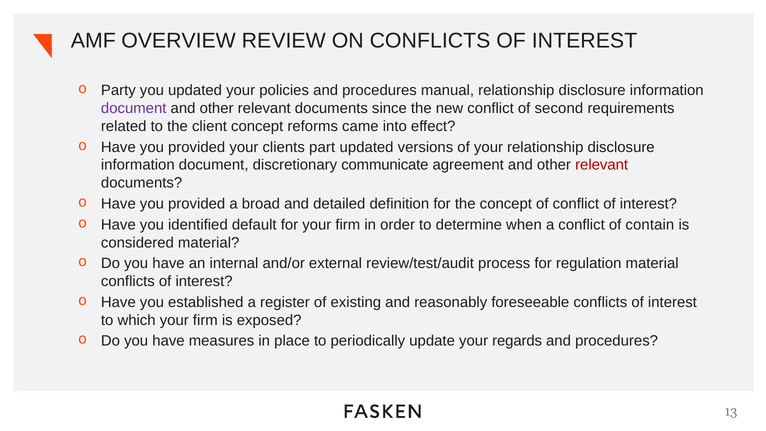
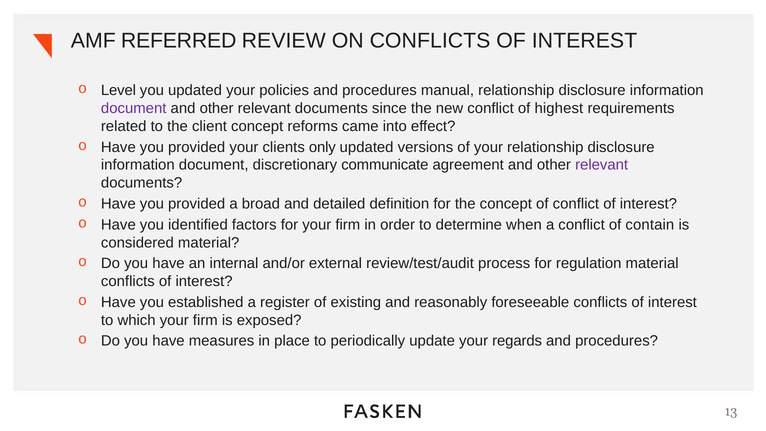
OVERVIEW: OVERVIEW -> REFERRED (179, 41)
Party: Party -> Level (118, 91)
second: second -> highest (559, 108)
part: part -> only (322, 147)
relevant colour: red -> purple (602, 165)
default: default -> factors (254, 225)
